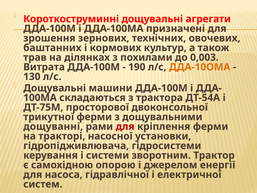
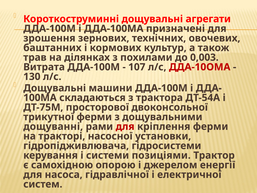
190: 190 -> 107 (137, 67)
ДДА-10ОМА colour: orange -> red (200, 67)
зворотним: зворотним -> позиціями (161, 155)
